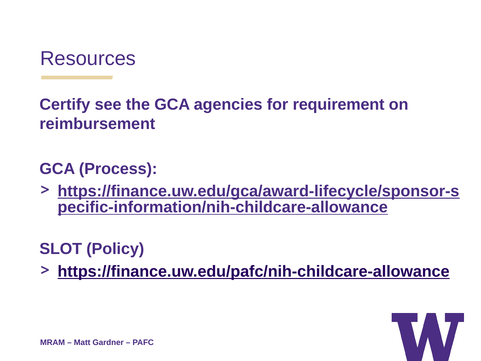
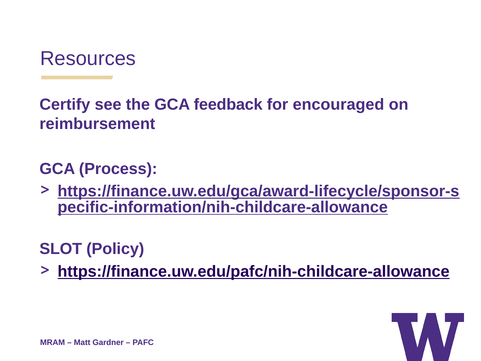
agencies: agencies -> feedback (228, 105)
requirement: requirement -> encouraged (338, 105)
